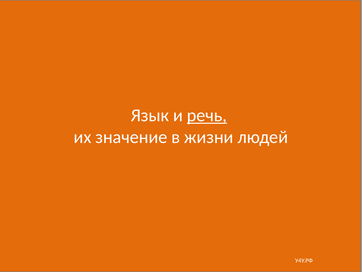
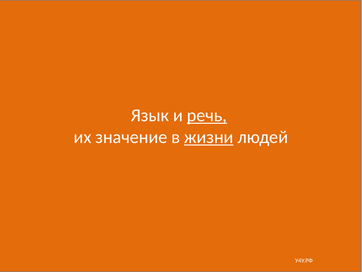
жизни underline: none -> present (209, 137)
